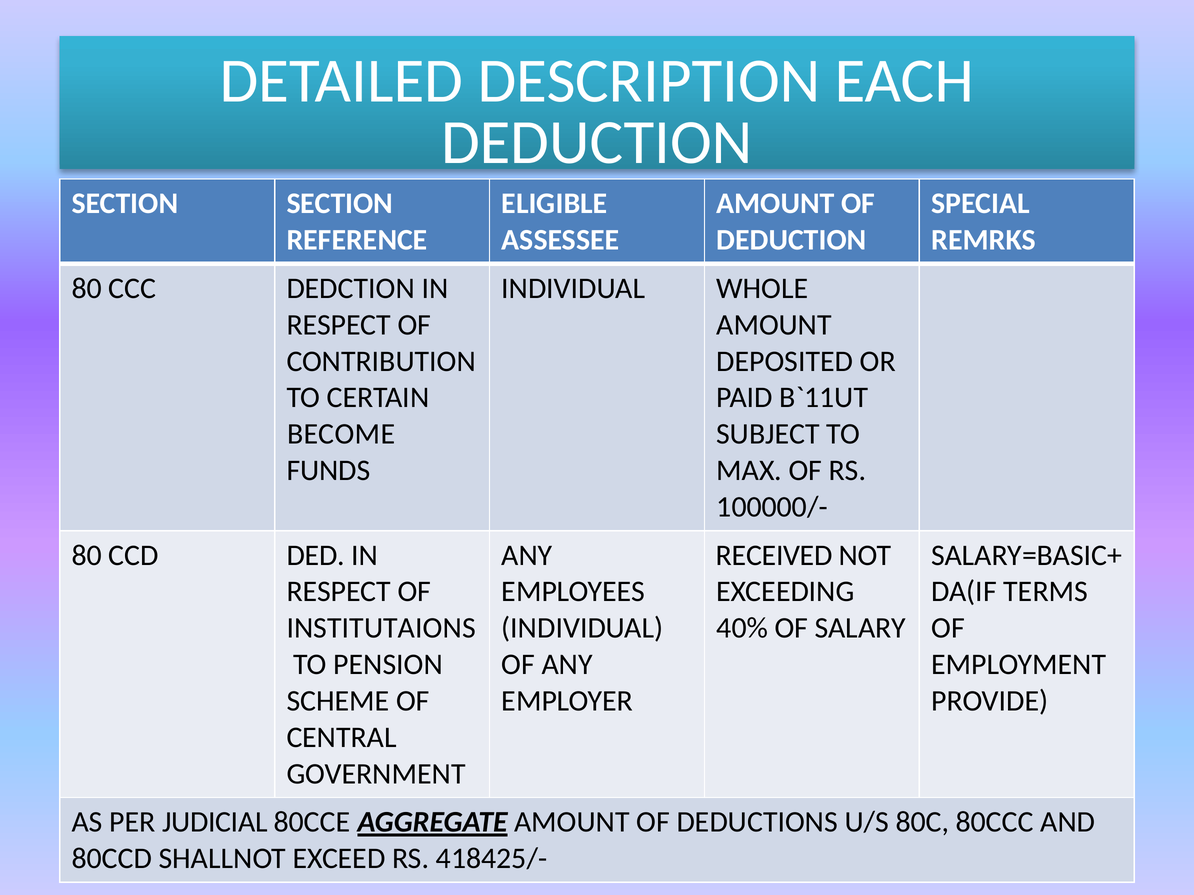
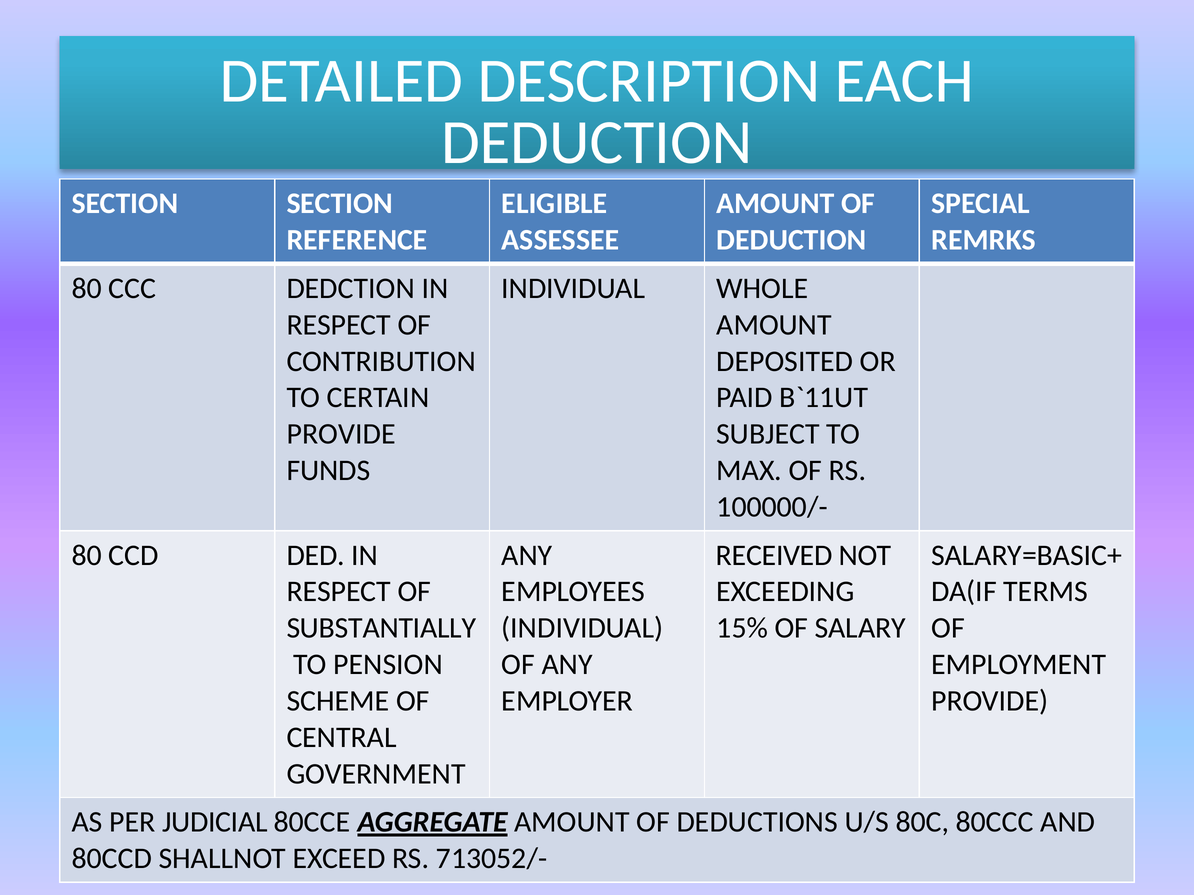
BECOME: BECOME -> PROVIDE (341, 434)
INSTITUTAIONS: INSTITUTAIONS -> SUBSTANTIALLY (381, 628)
40%: 40% -> 15% (742, 628)
418425/-: 418425/- -> 713052/- (492, 859)
